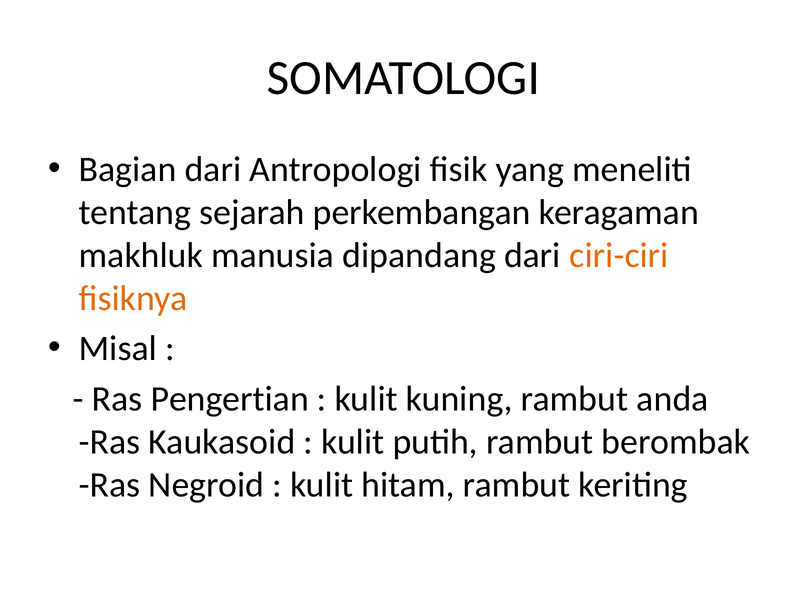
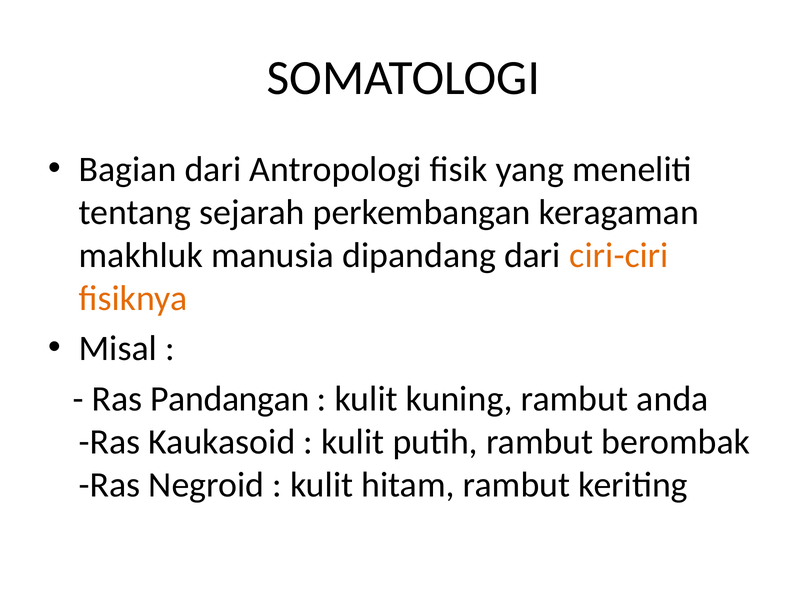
Pengertian: Pengertian -> Pandangan (230, 399)
